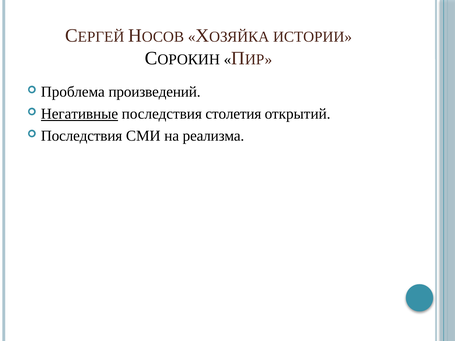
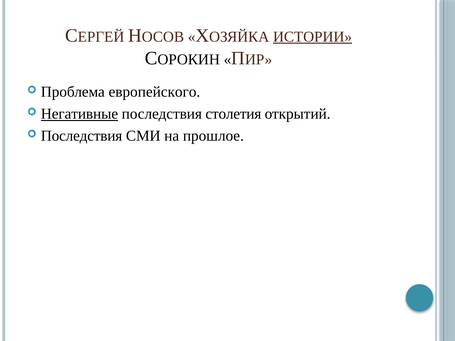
ИСТОРИИ underline: none -> present (312, 37)
произведений: произведений -> европейского (154, 92)
реализма: реализма -> прошлое (213, 136)
